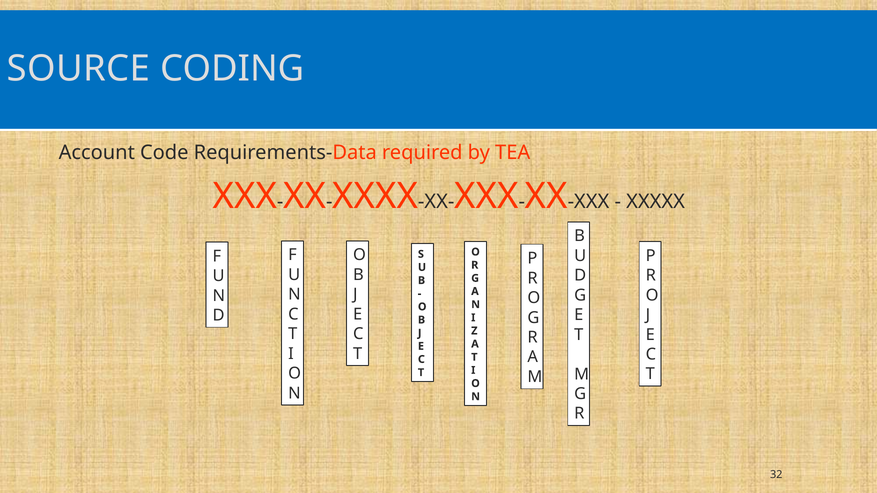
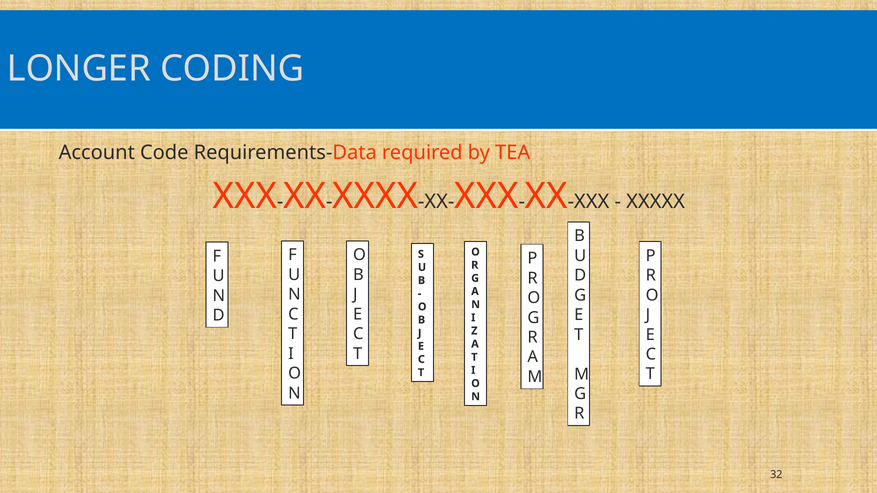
SOURCE: SOURCE -> LONGER (79, 69)
